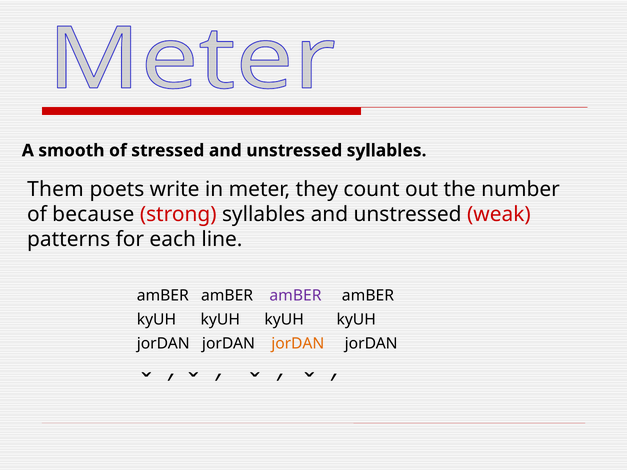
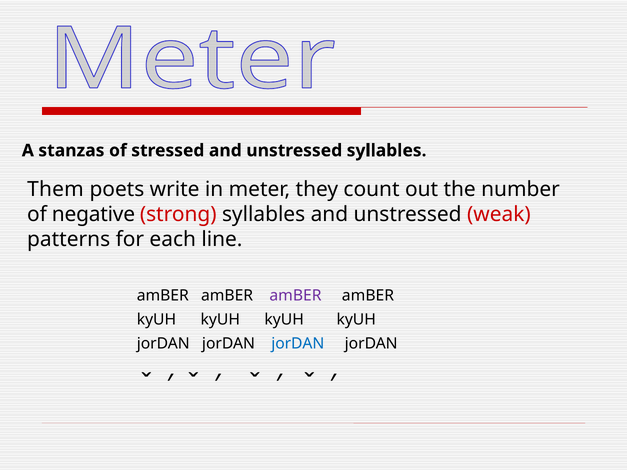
smooth: smooth -> stanzas (71, 151)
because: because -> negative (93, 215)
jorDAN colour: orange -> blue (298, 344)
